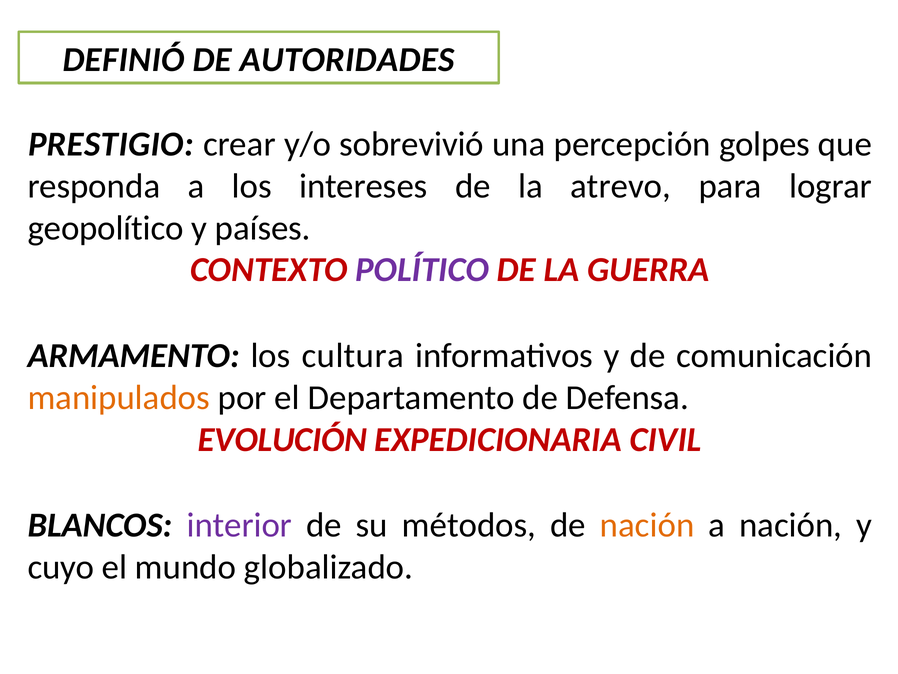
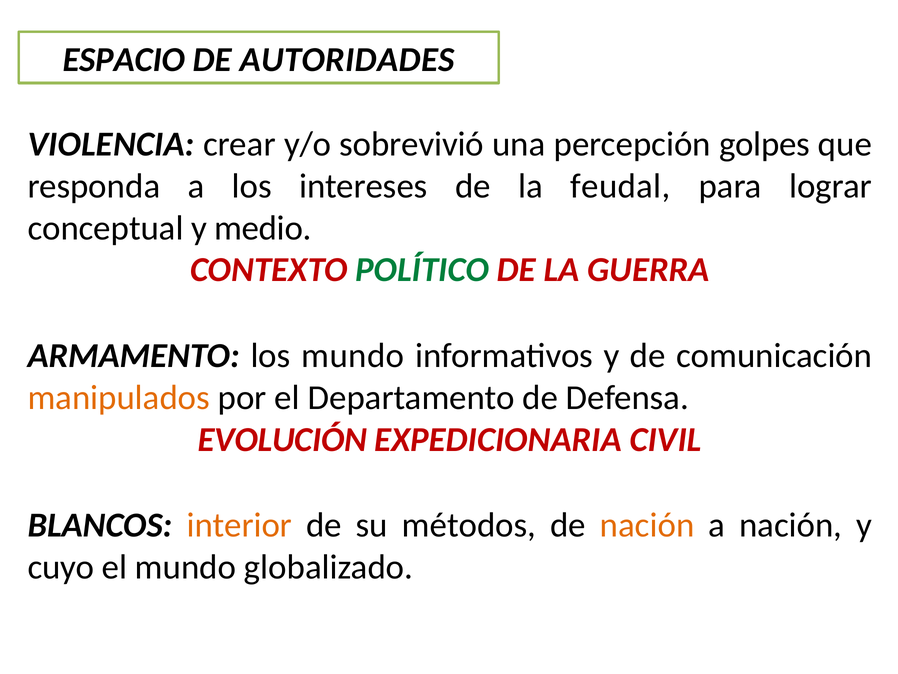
DEFINIÓ: DEFINIÓ -> ESPACIO (124, 60)
PRESTIGIO: PRESTIGIO -> VIOLENCIA (111, 144)
atrevo: atrevo -> feudal (620, 186)
geopolítico: geopolítico -> conceptual (106, 228)
países: países -> medio (263, 228)
POLÍTICO colour: purple -> green (422, 270)
los cultura: cultura -> mundo (353, 355)
interior colour: purple -> orange (239, 525)
